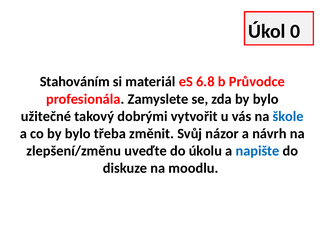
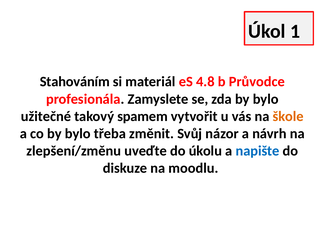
0: 0 -> 1 (295, 31)
6.8: 6.8 -> 4.8 (205, 82)
dobrými: dobrými -> spamem (143, 116)
škole colour: blue -> orange (288, 116)
